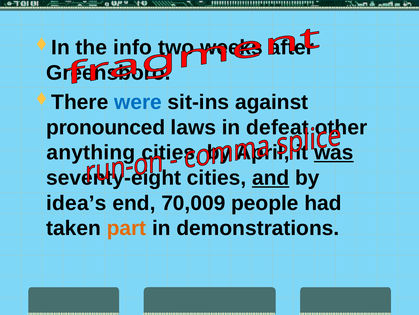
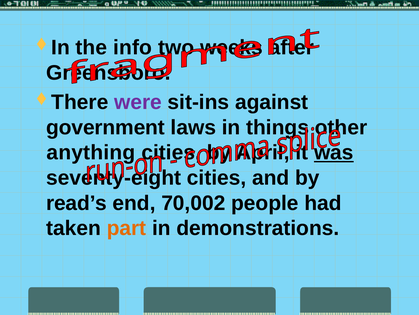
were colour: blue -> purple (138, 102)
pronounced: pronounced -> government (106, 127)
defeat: defeat -> things (278, 127)
and underline: present -> none (271, 177)
idea’s: idea’s -> read’s (77, 203)
70,009: 70,009 -> 70,002 (193, 203)
